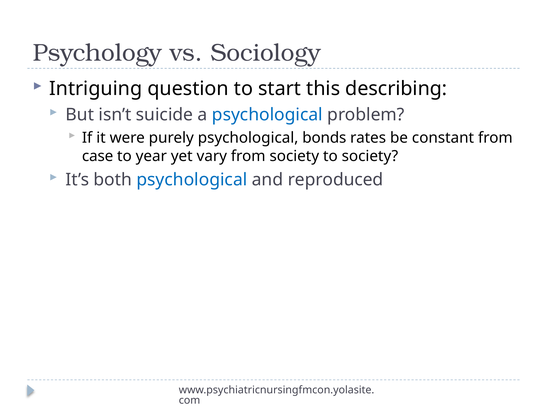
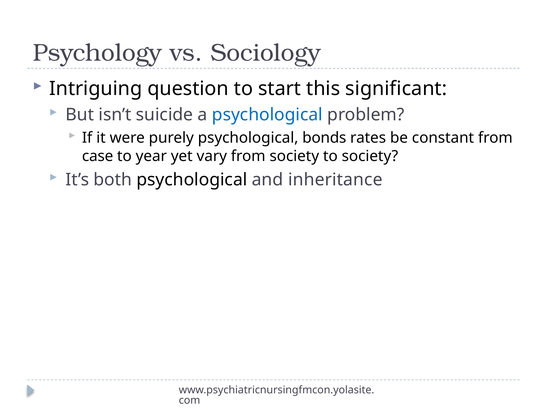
describing: describing -> significant (396, 89)
psychological colour: blue -> black (192, 180)
reproduced: reproduced -> inheritance (335, 180)
